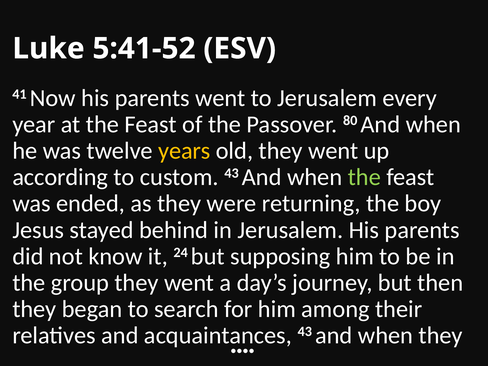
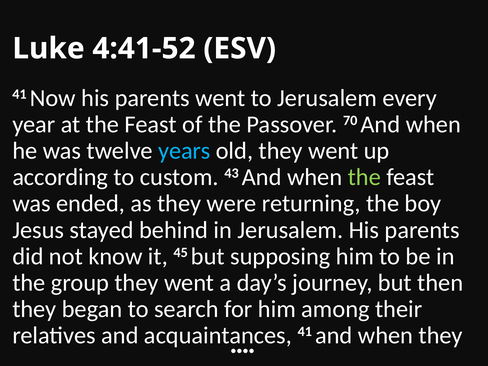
5:41-52: 5:41-52 -> 4:41-52 (144, 49)
80: 80 -> 70 (350, 121)
years colour: yellow -> light blue (184, 151)
24: 24 -> 45 (181, 252)
43: 43 -> 41 (305, 331)
